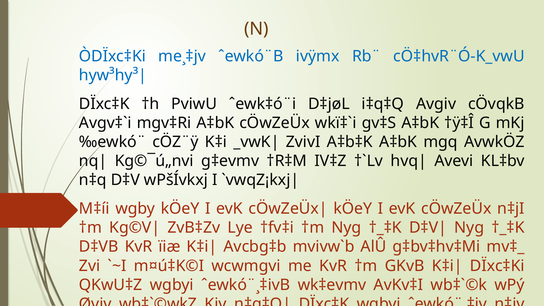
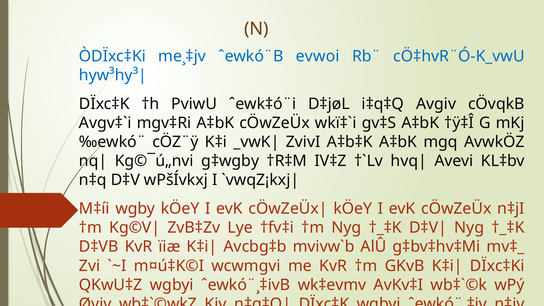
ivÿmx: ivÿmx -> evwoi (318, 56)
g‡evmv: g‡evmv -> g‡wgby (230, 161)
